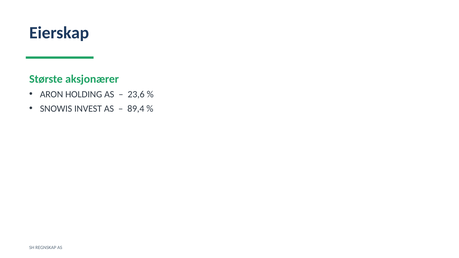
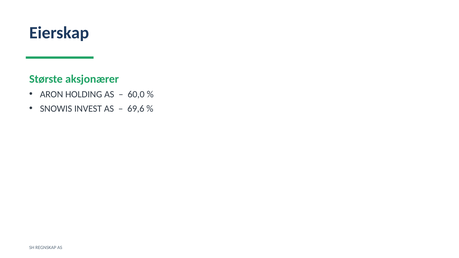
23,6: 23,6 -> 60,0 (136, 94)
89,4: 89,4 -> 69,6 (136, 109)
